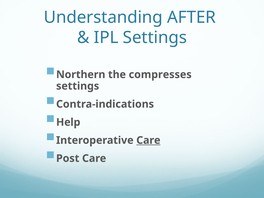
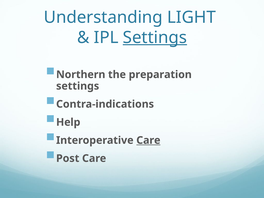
AFTER: AFTER -> LIGHT (191, 17)
Settings underline: none -> present (155, 38)
compresses: compresses -> preparation (160, 75)
